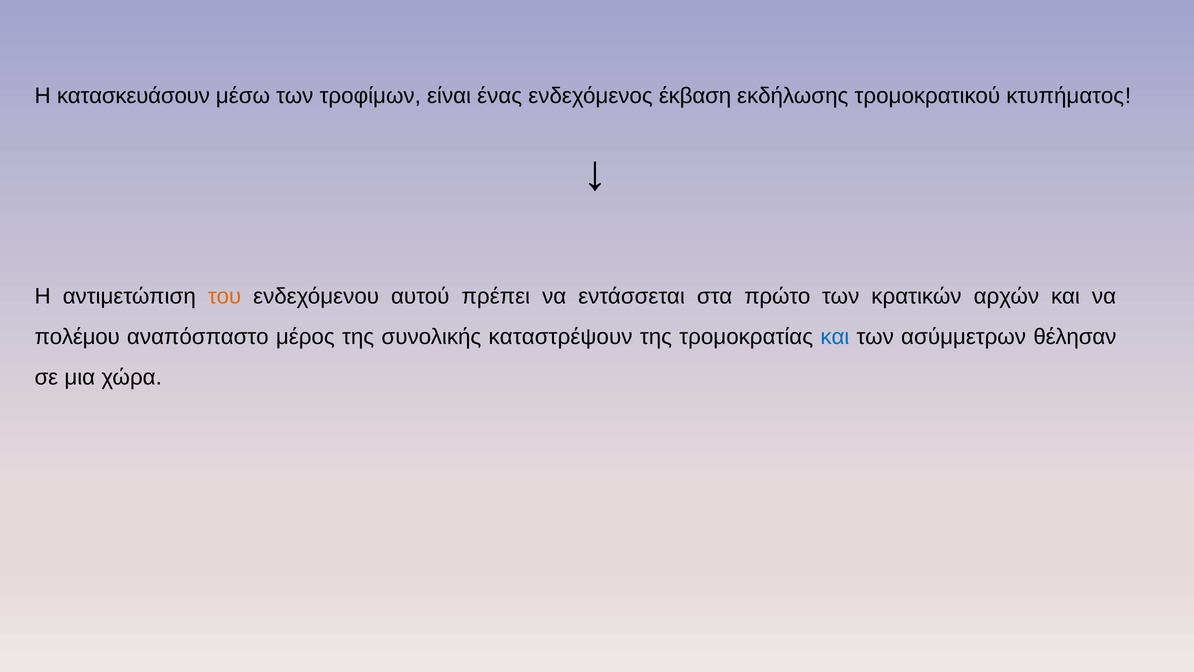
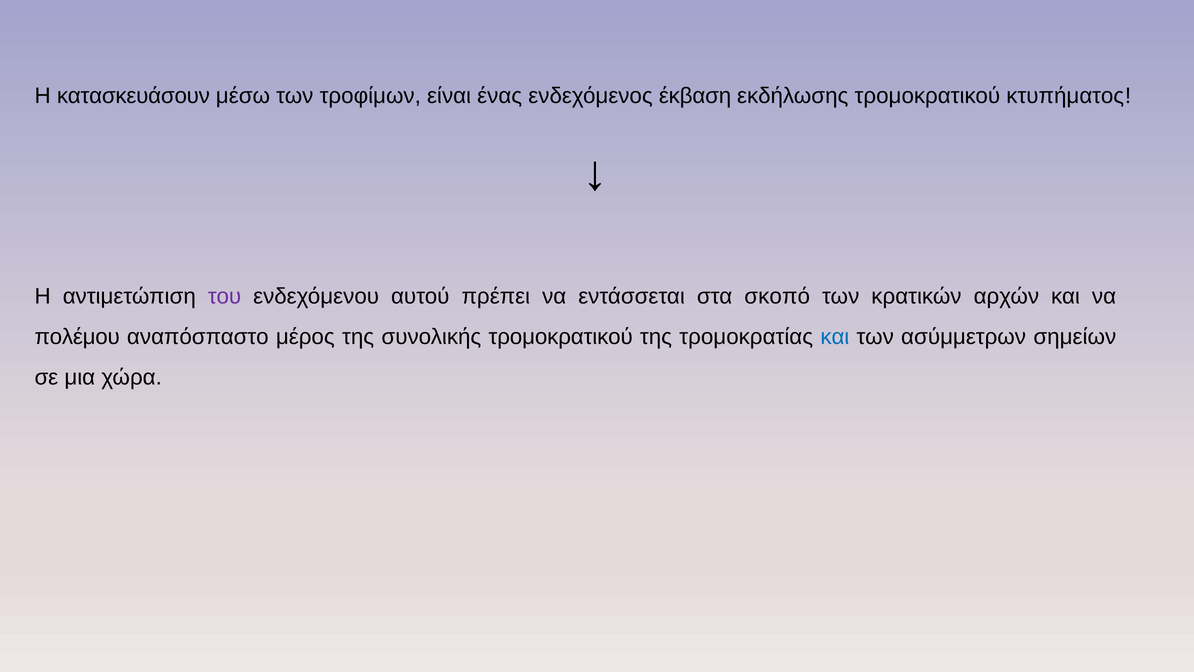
του colour: orange -> purple (225, 296)
πρώτο: πρώτο -> σκοπό (777, 296)
συνολικής καταστρέψουν: καταστρέψουν -> τρομοκρατικού (561, 337)
θέλησαν: θέλησαν -> σημείων (1075, 337)
